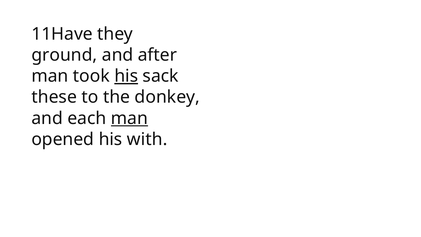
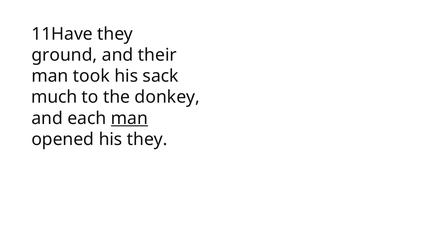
after: after -> their (157, 55)
his underline: present -> none (126, 76)
these: these -> much (54, 97)
his with: with -> they (147, 139)
